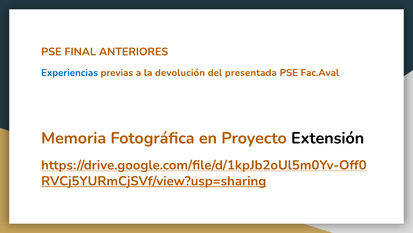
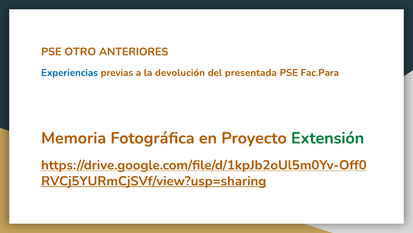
FINAL: FINAL -> OTRO (80, 52)
Fac.Aval: Fac.Aval -> Fac.Para (320, 73)
Extensión colour: black -> green (328, 138)
